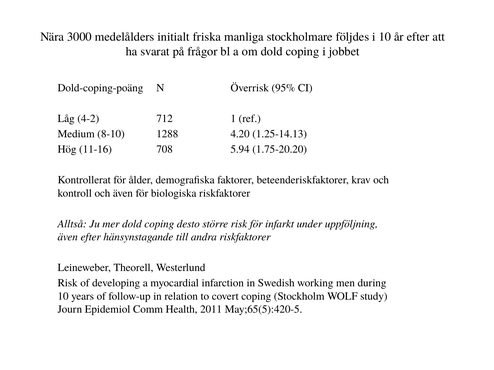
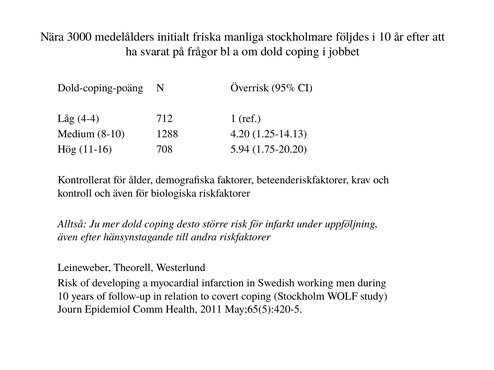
4-2: 4-2 -> 4-4 (88, 119)
